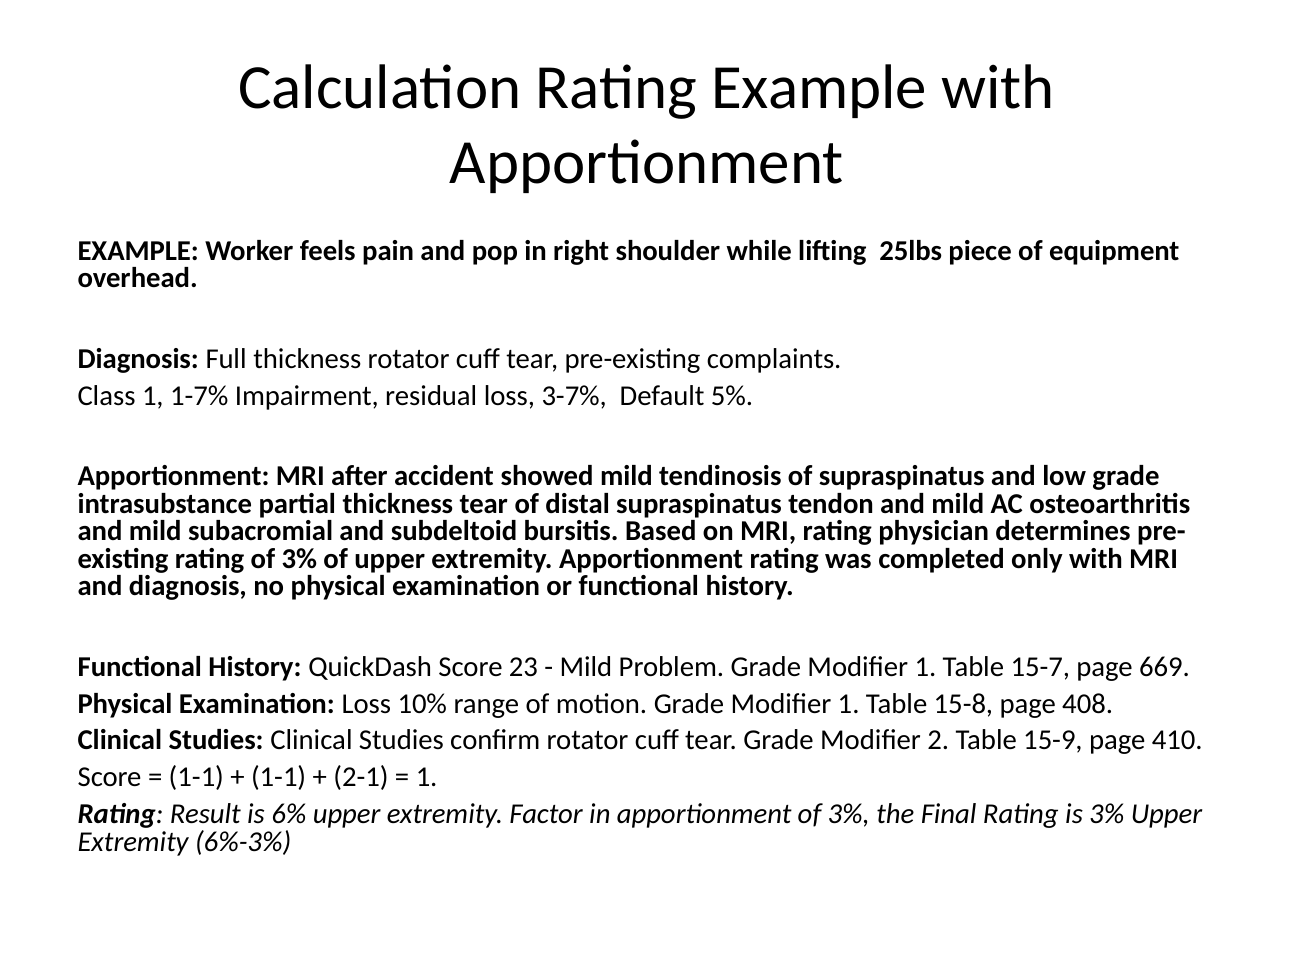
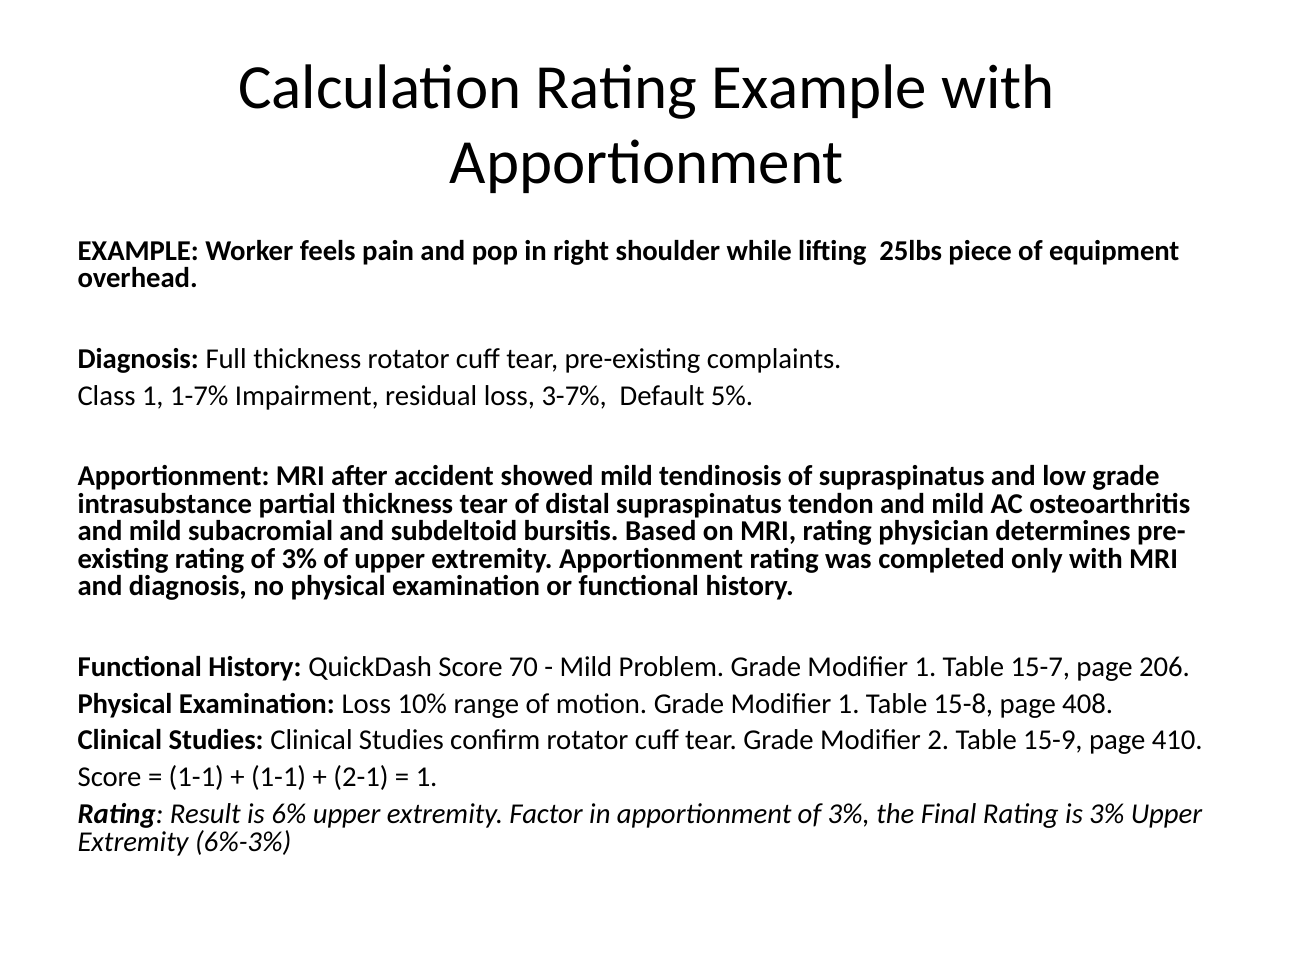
23: 23 -> 70 (523, 667)
669: 669 -> 206 (1165, 667)
